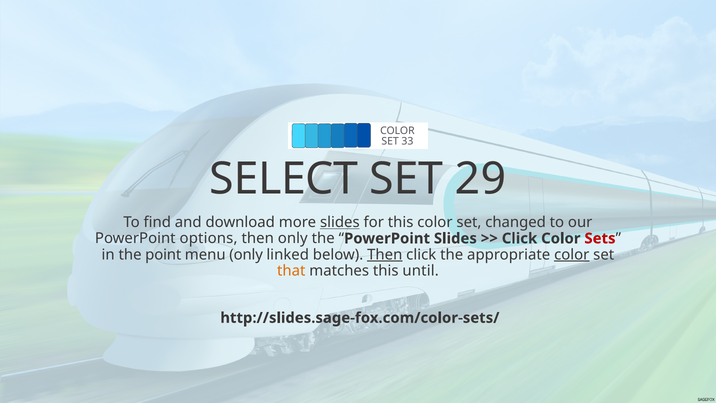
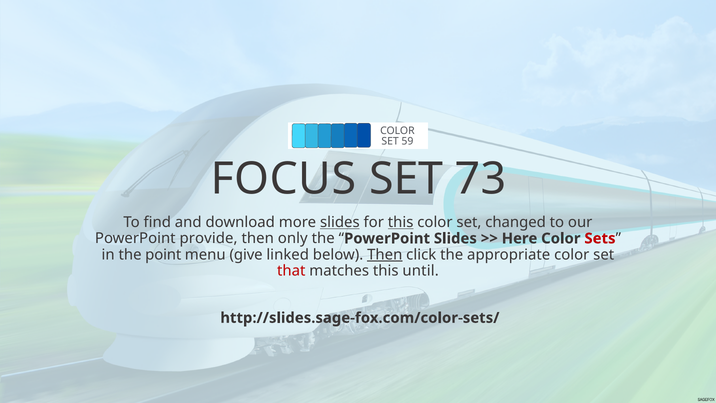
33: 33 -> 59 (407, 141)
SELECT: SELECT -> FOCUS (283, 179)
29: 29 -> 73 (481, 179)
this underline: none -> present (401, 222)
options: options -> provide (209, 238)
Click: Click -> Here (520, 238)
menu only: only -> give (246, 254)
color underline: present -> none (572, 254)
that colour: orange -> red (291, 271)
